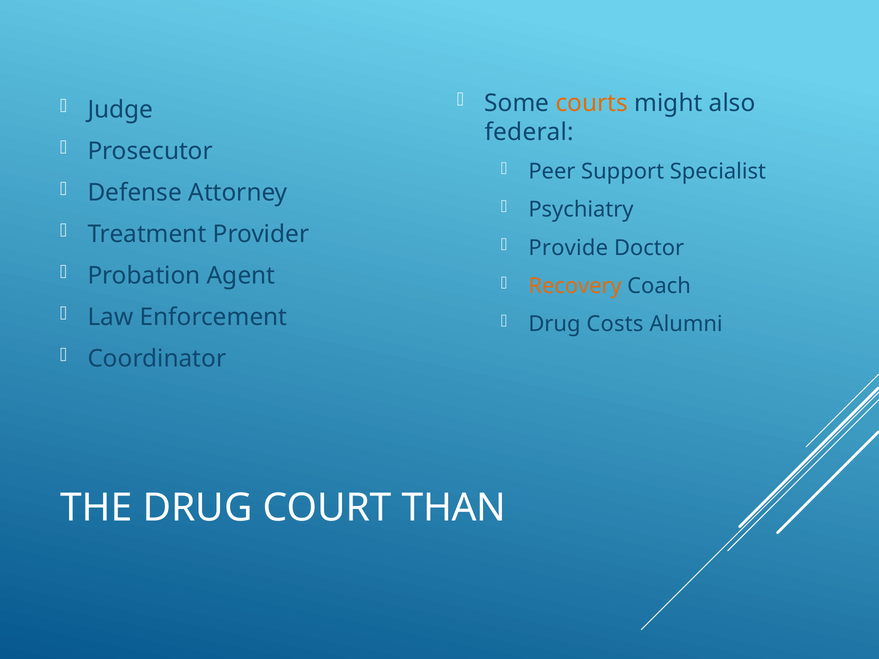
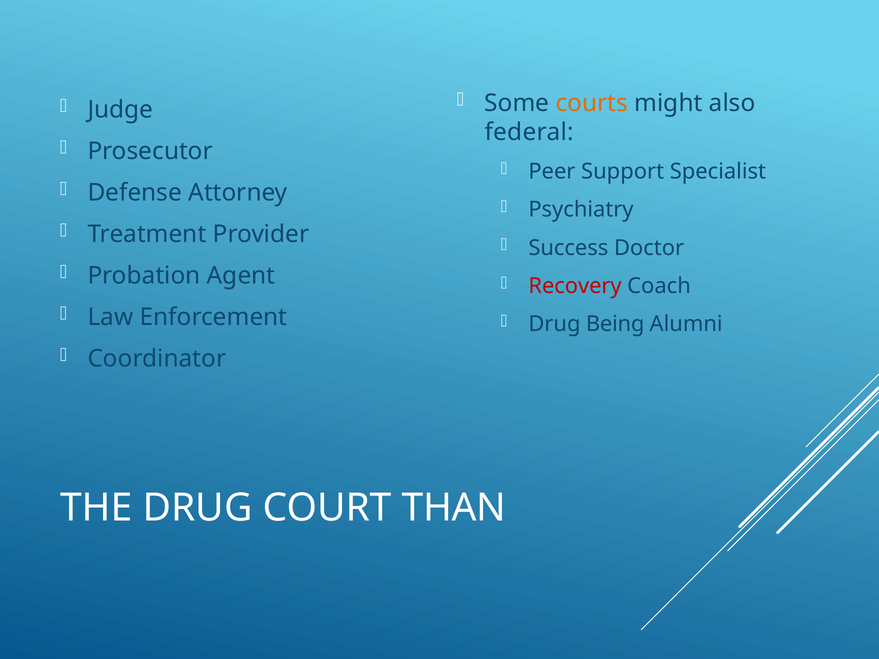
Provide: Provide -> Success (568, 248)
Recovery colour: orange -> red (575, 286)
Costs: Costs -> Being (615, 324)
